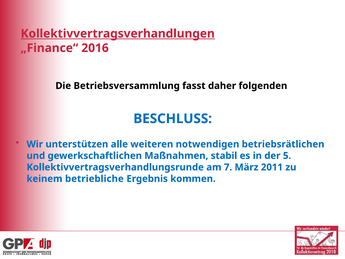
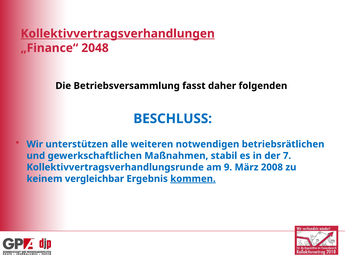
2016: 2016 -> 2048 (95, 48)
5: 5 -> 7 (287, 156)
7: 7 -> 9 (228, 167)
2011: 2011 -> 2008 (272, 167)
betriebliche: betriebliche -> vergleichbar (94, 179)
kommen underline: none -> present (193, 179)
